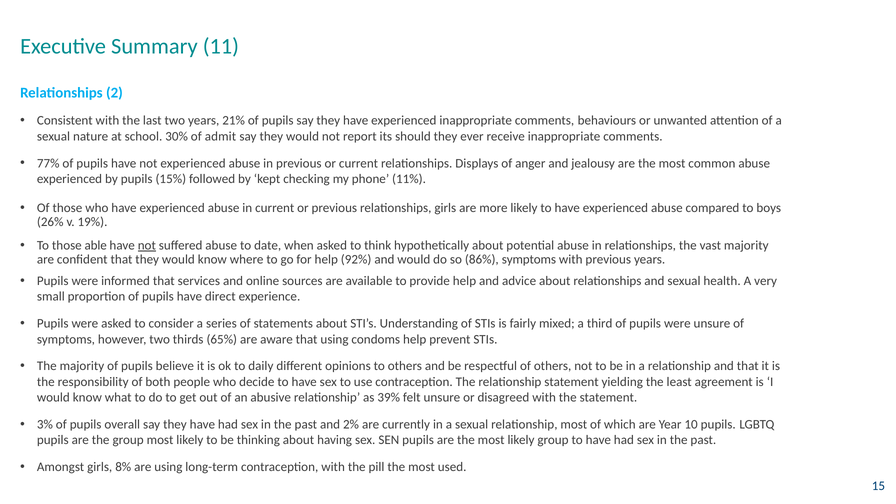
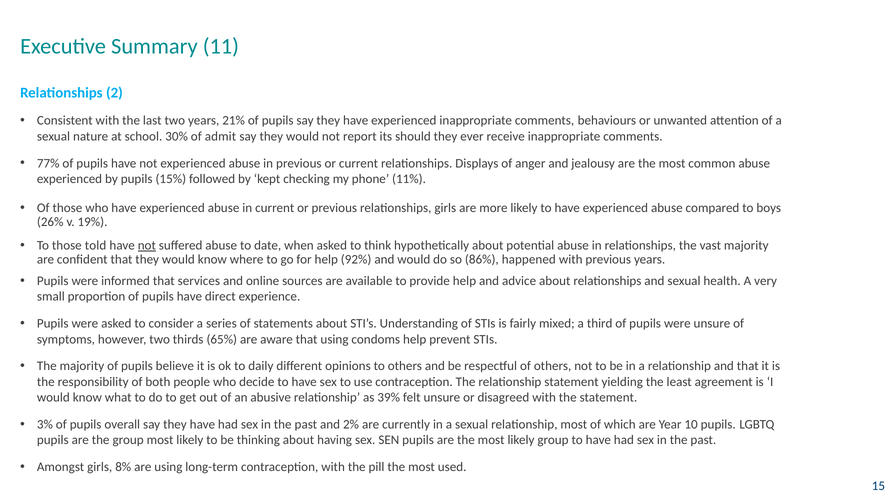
able: able -> told (96, 245)
86% symptoms: symptoms -> happened (529, 259)
